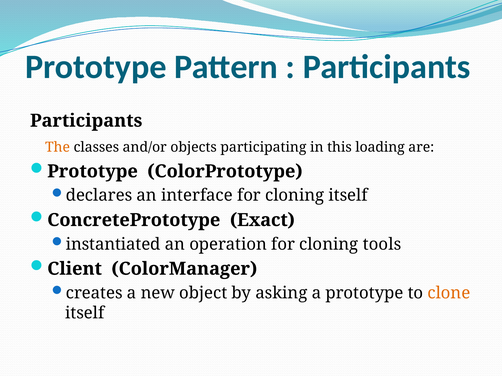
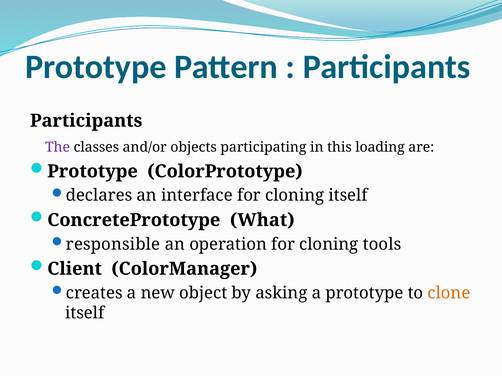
The colour: orange -> purple (58, 148)
Exact: Exact -> What (262, 220)
instantiated: instantiated -> responsible (113, 245)
